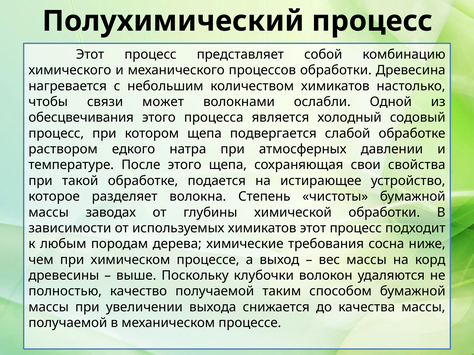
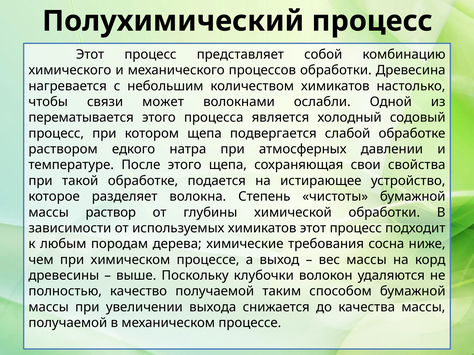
обесцвечивания: обесцвечивания -> перематывается (81, 118)
заводах: заводах -> раствор (111, 213)
